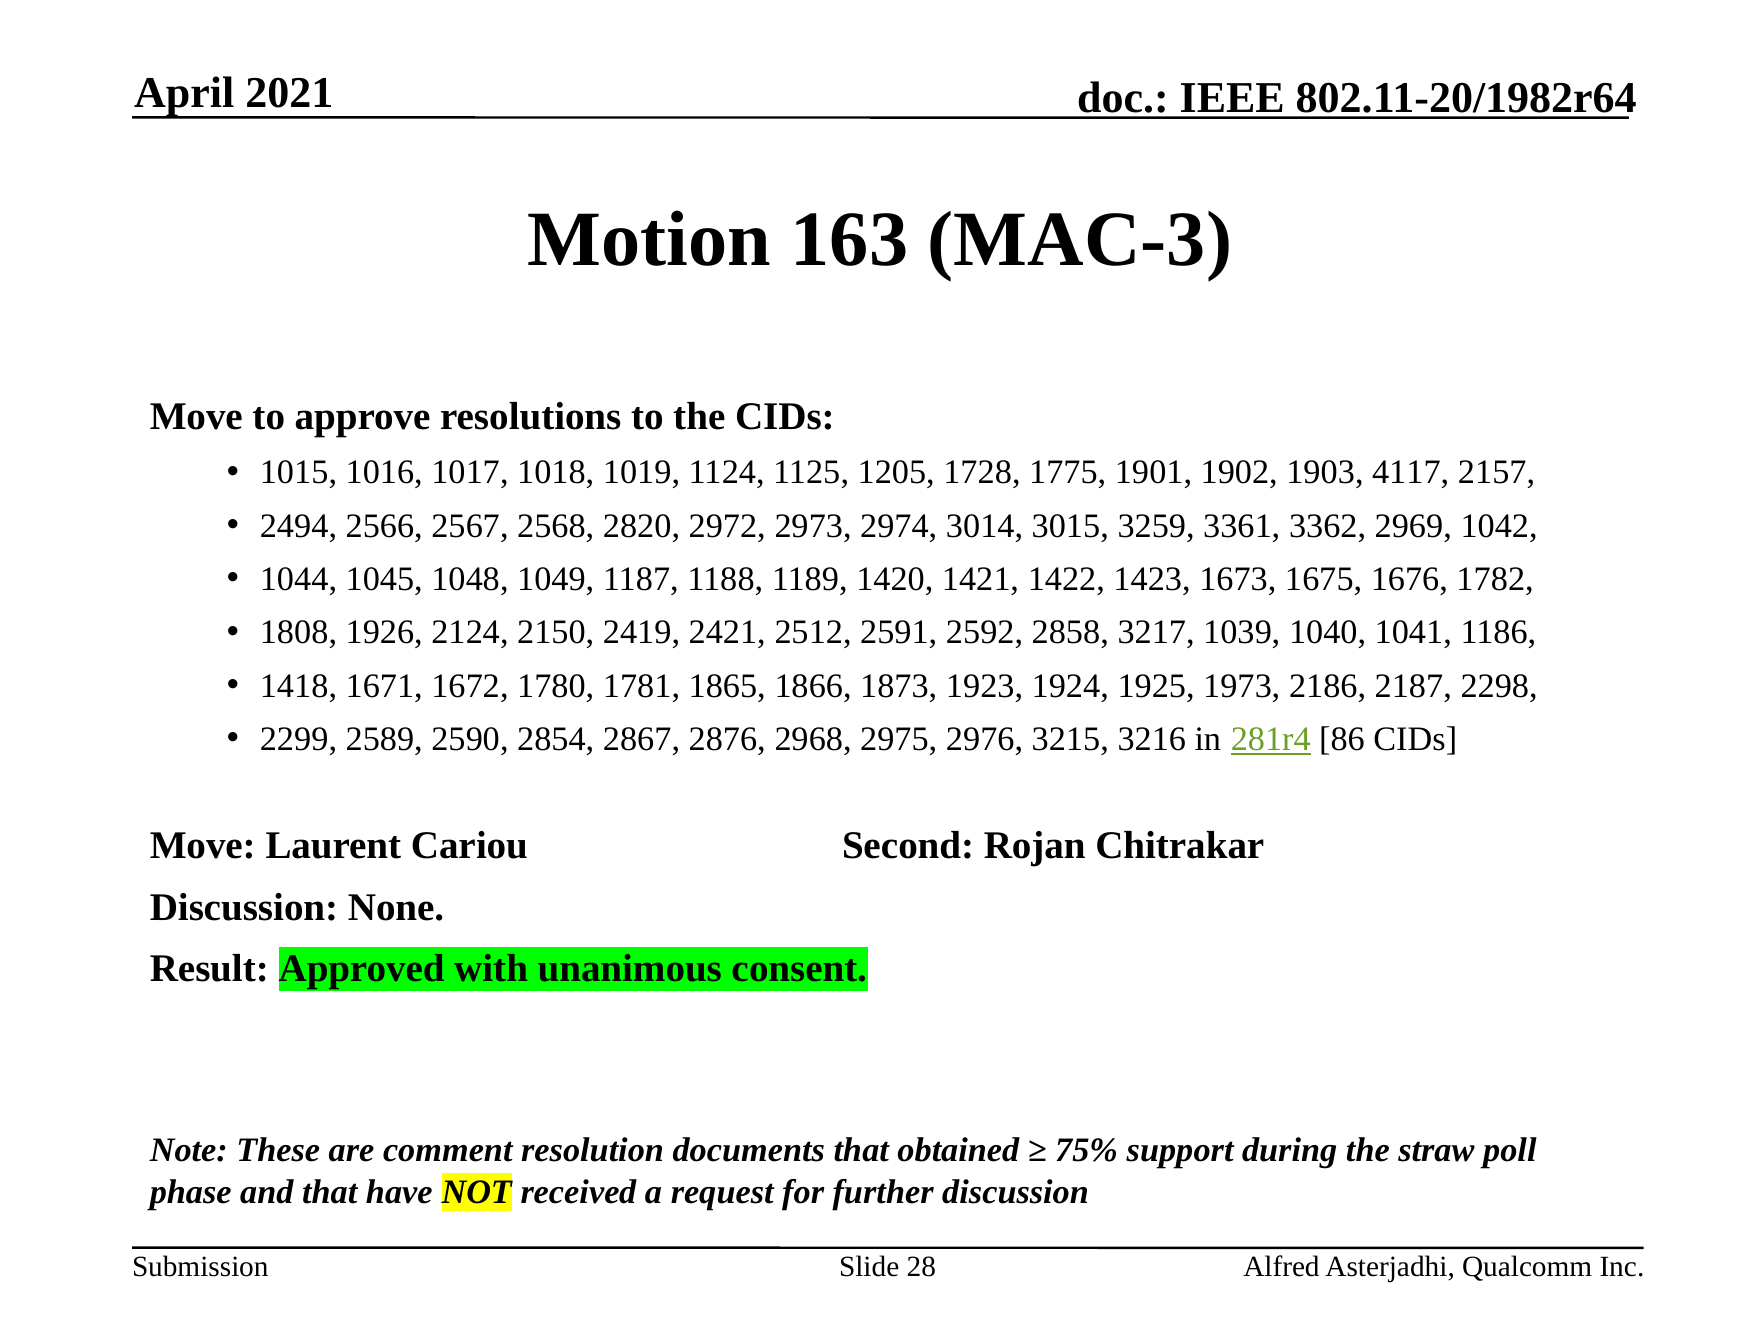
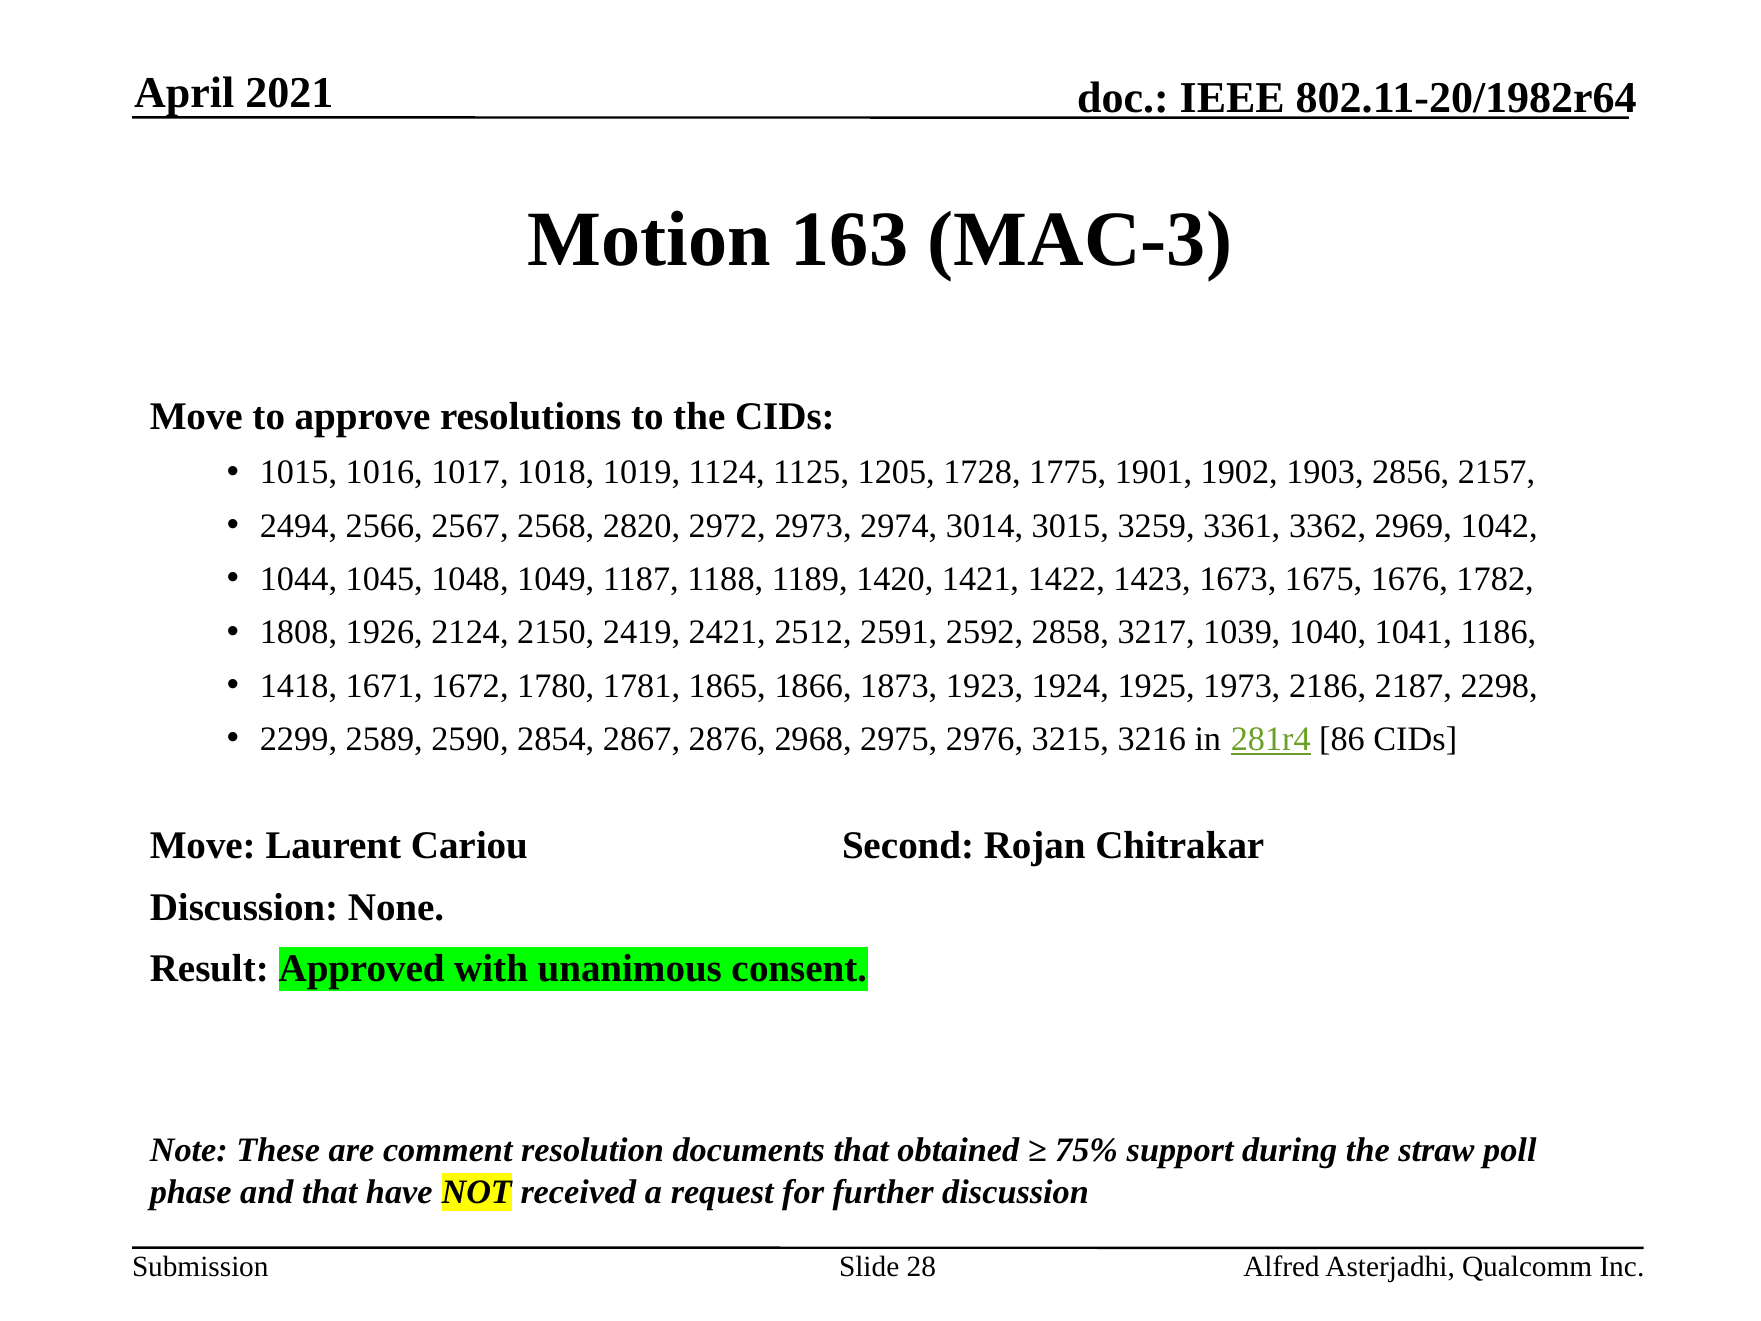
4117: 4117 -> 2856 (1411, 472)
